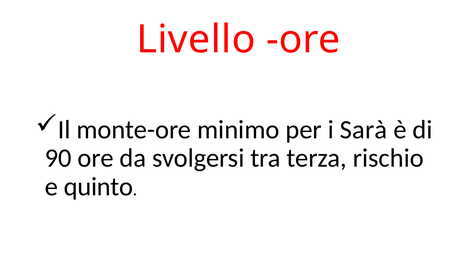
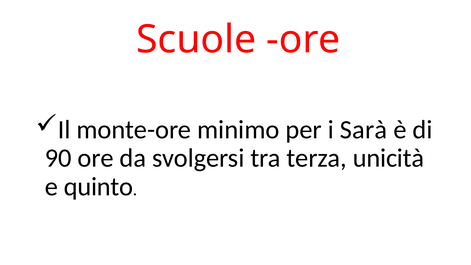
Livello: Livello -> Scuole (196, 39)
rischio: rischio -> unicità (388, 158)
